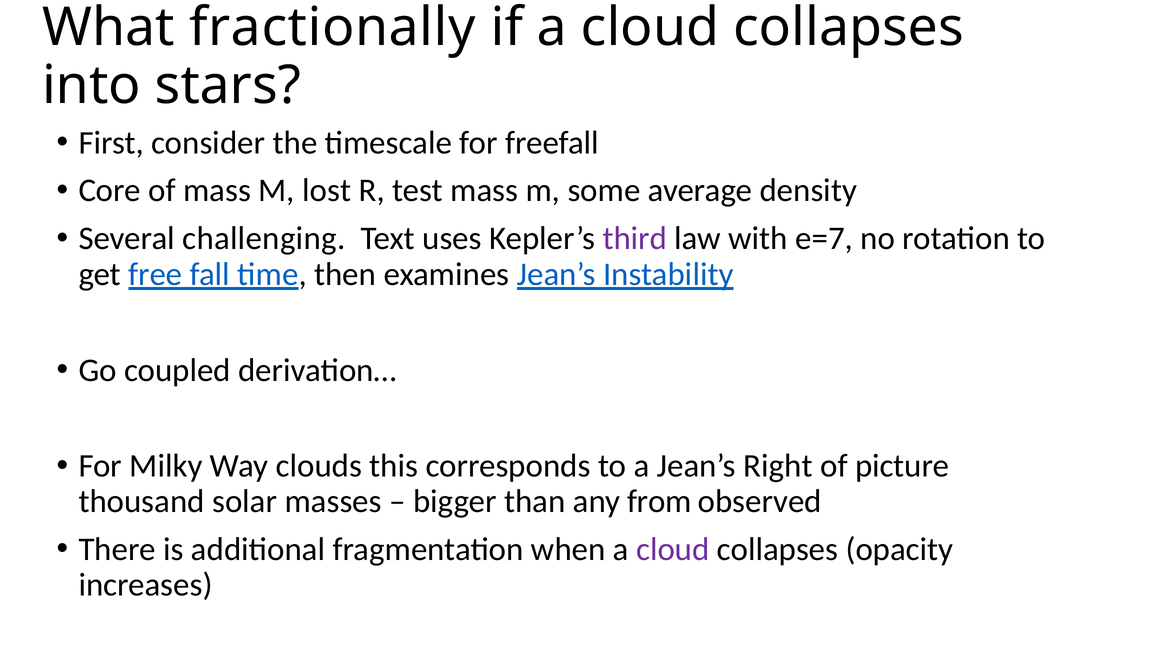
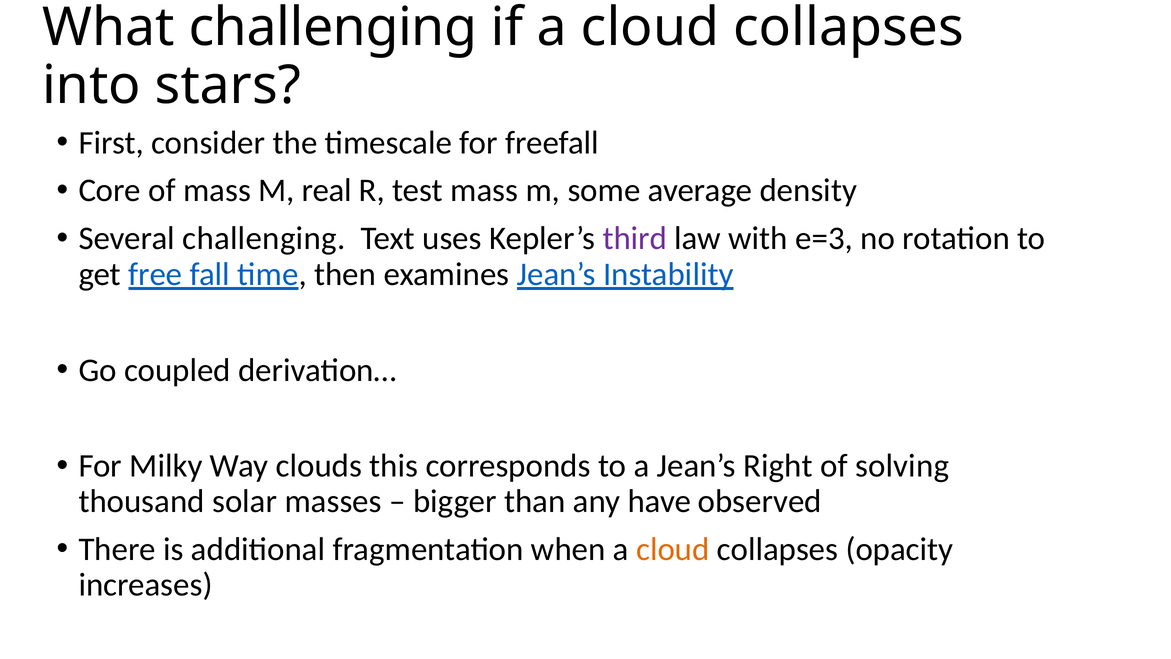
What fractionally: fractionally -> challenging (333, 28)
lost: lost -> real (327, 190)
e=7: e=7 -> e=3 (824, 238)
picture: picture -> solving (902, 466)
from: from -> have (659, 501)
cloud colour: purple -> orange (673, 549)
